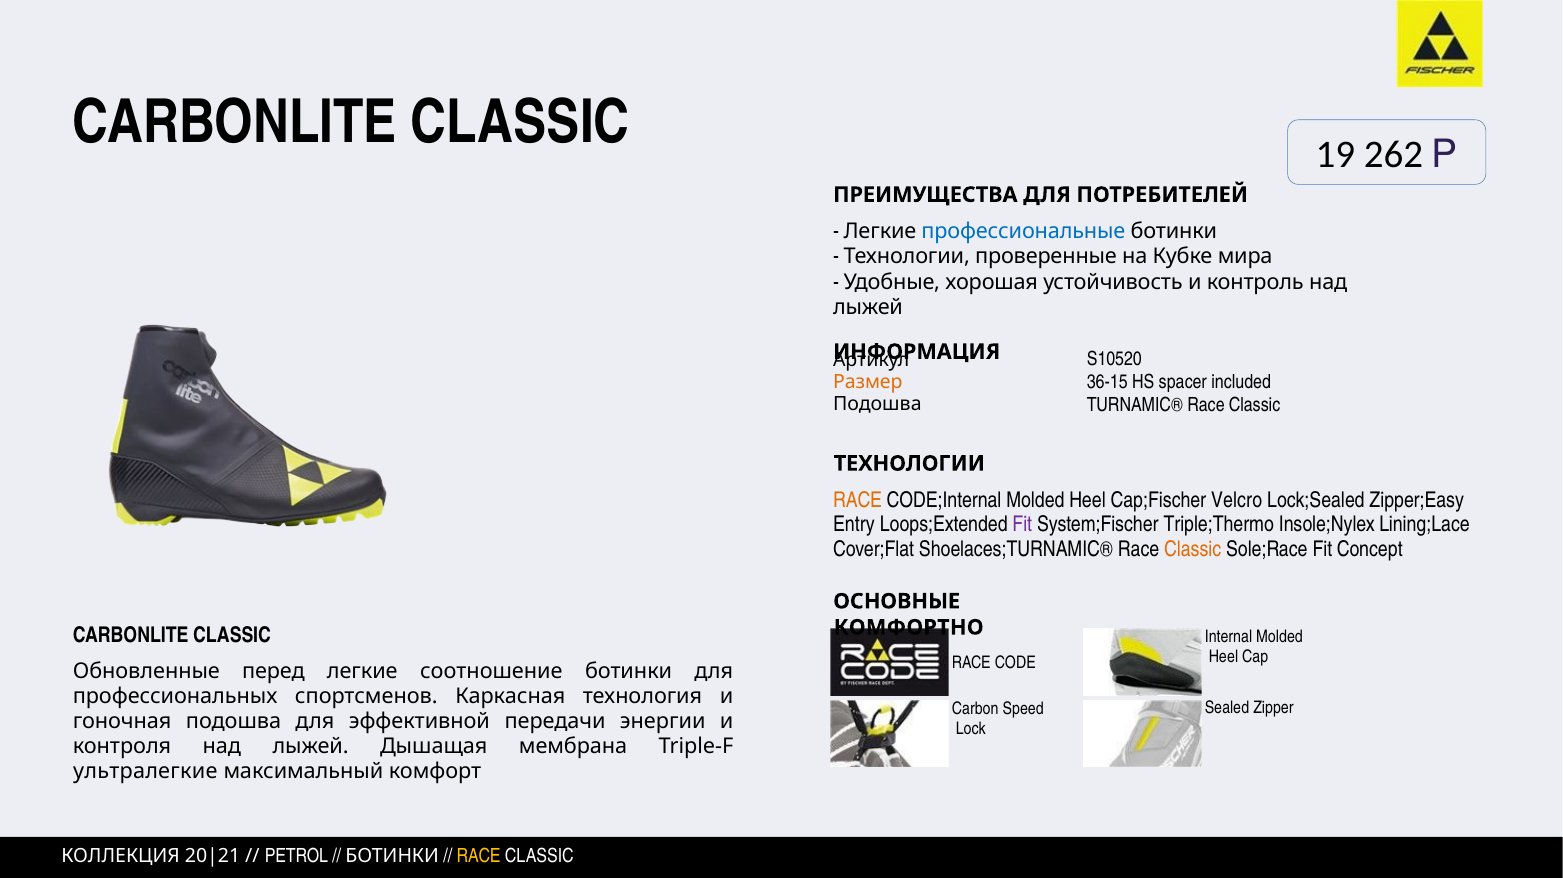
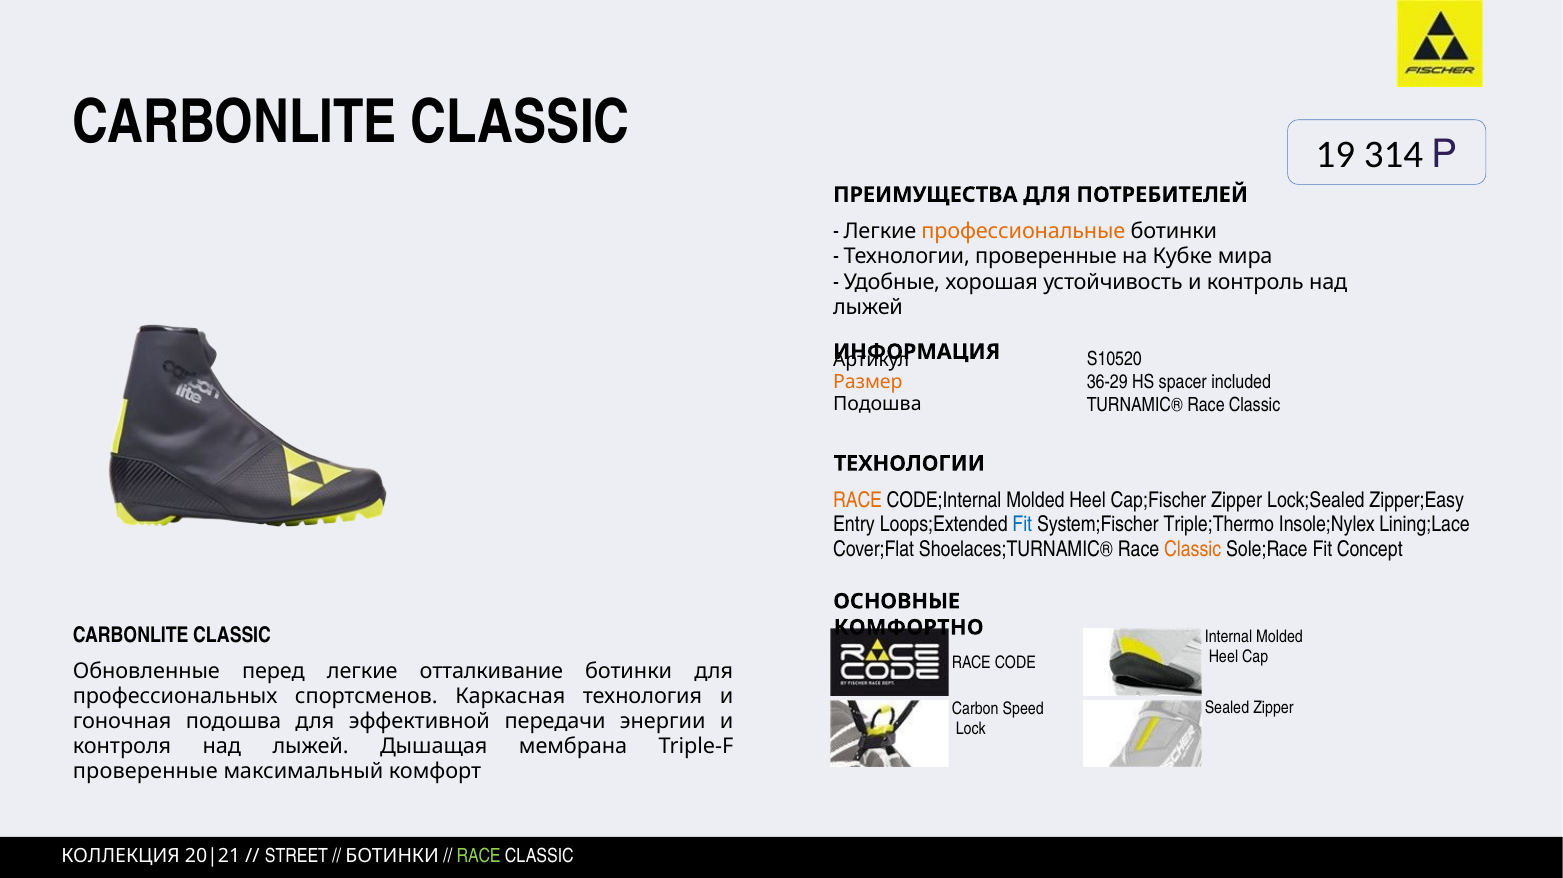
262: 262 -> 314 (1393, 155)
профессиональные colour: blue -> orange (1023, 231)
36-15: 36-15 -> 36-29 (1107, 382)
Cap;Fischer Velcro: Velcro -> Zipper (1237, 500)
Fit colour: purple -> blue (1022, 525)
соотношение: соотношение -> отталкивание (491, 671)
ультралегкие: ультралегкие -> проверенные (145, 771)
PETROL: PETROL -> STREET (296, 856)
RACE colour: yellow -> light green (479, 856)
